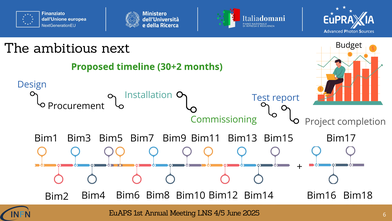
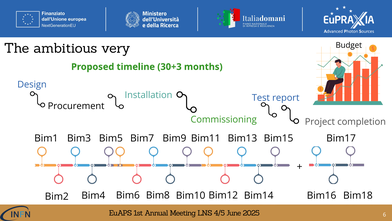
next: next -> very (116, 48)
30+2: 30+2 -> 30+3 (169, 67)
